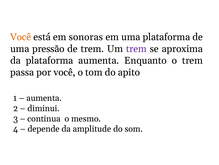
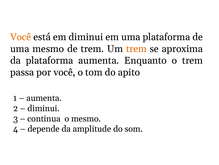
em sonoras: sonoras -> diminui (86, 37)
uma pressão: pressão -> mesmo (48, 49)
trem colour: purple -> orange (136, 49)
